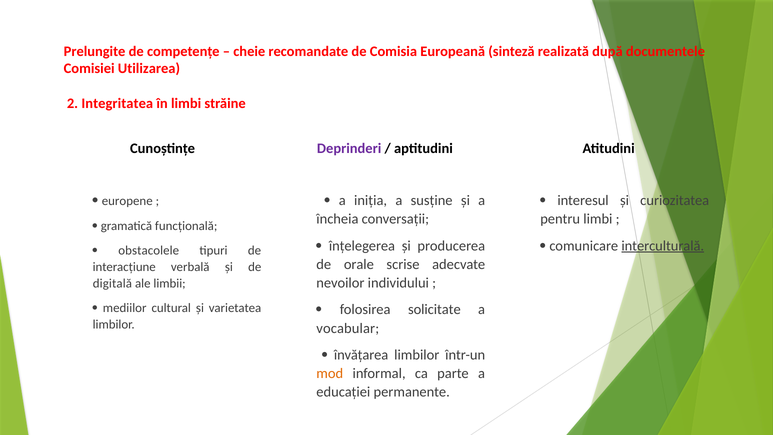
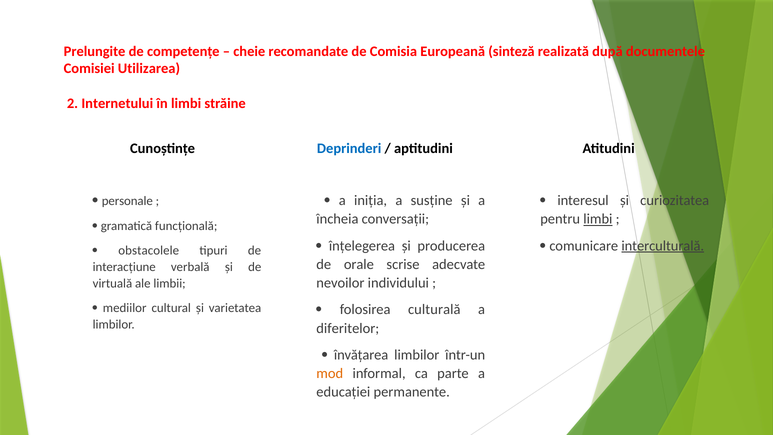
Integritatea: Integritatea -> Internetului (117, 103)
Deprinderi colour: purple -> blue (349, 148)
europene: europene -> personale (127, 201)
limbi underline: none -> present (598, 219)
digitală: digitală -> virtuală (112, 283)
solicitate: solicitate -> culturală (434, 310)
vocabular: vocabular -> diferitelor (348, 328)
